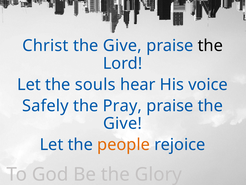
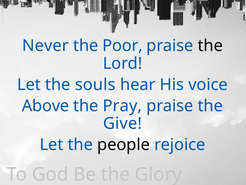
Christ: Christ -> Never (45, 46)
Give: Give -> Poor (122, 46)
Safely: Safely -> Above (46, 105)
people colour: orange -> black (124, 144)
